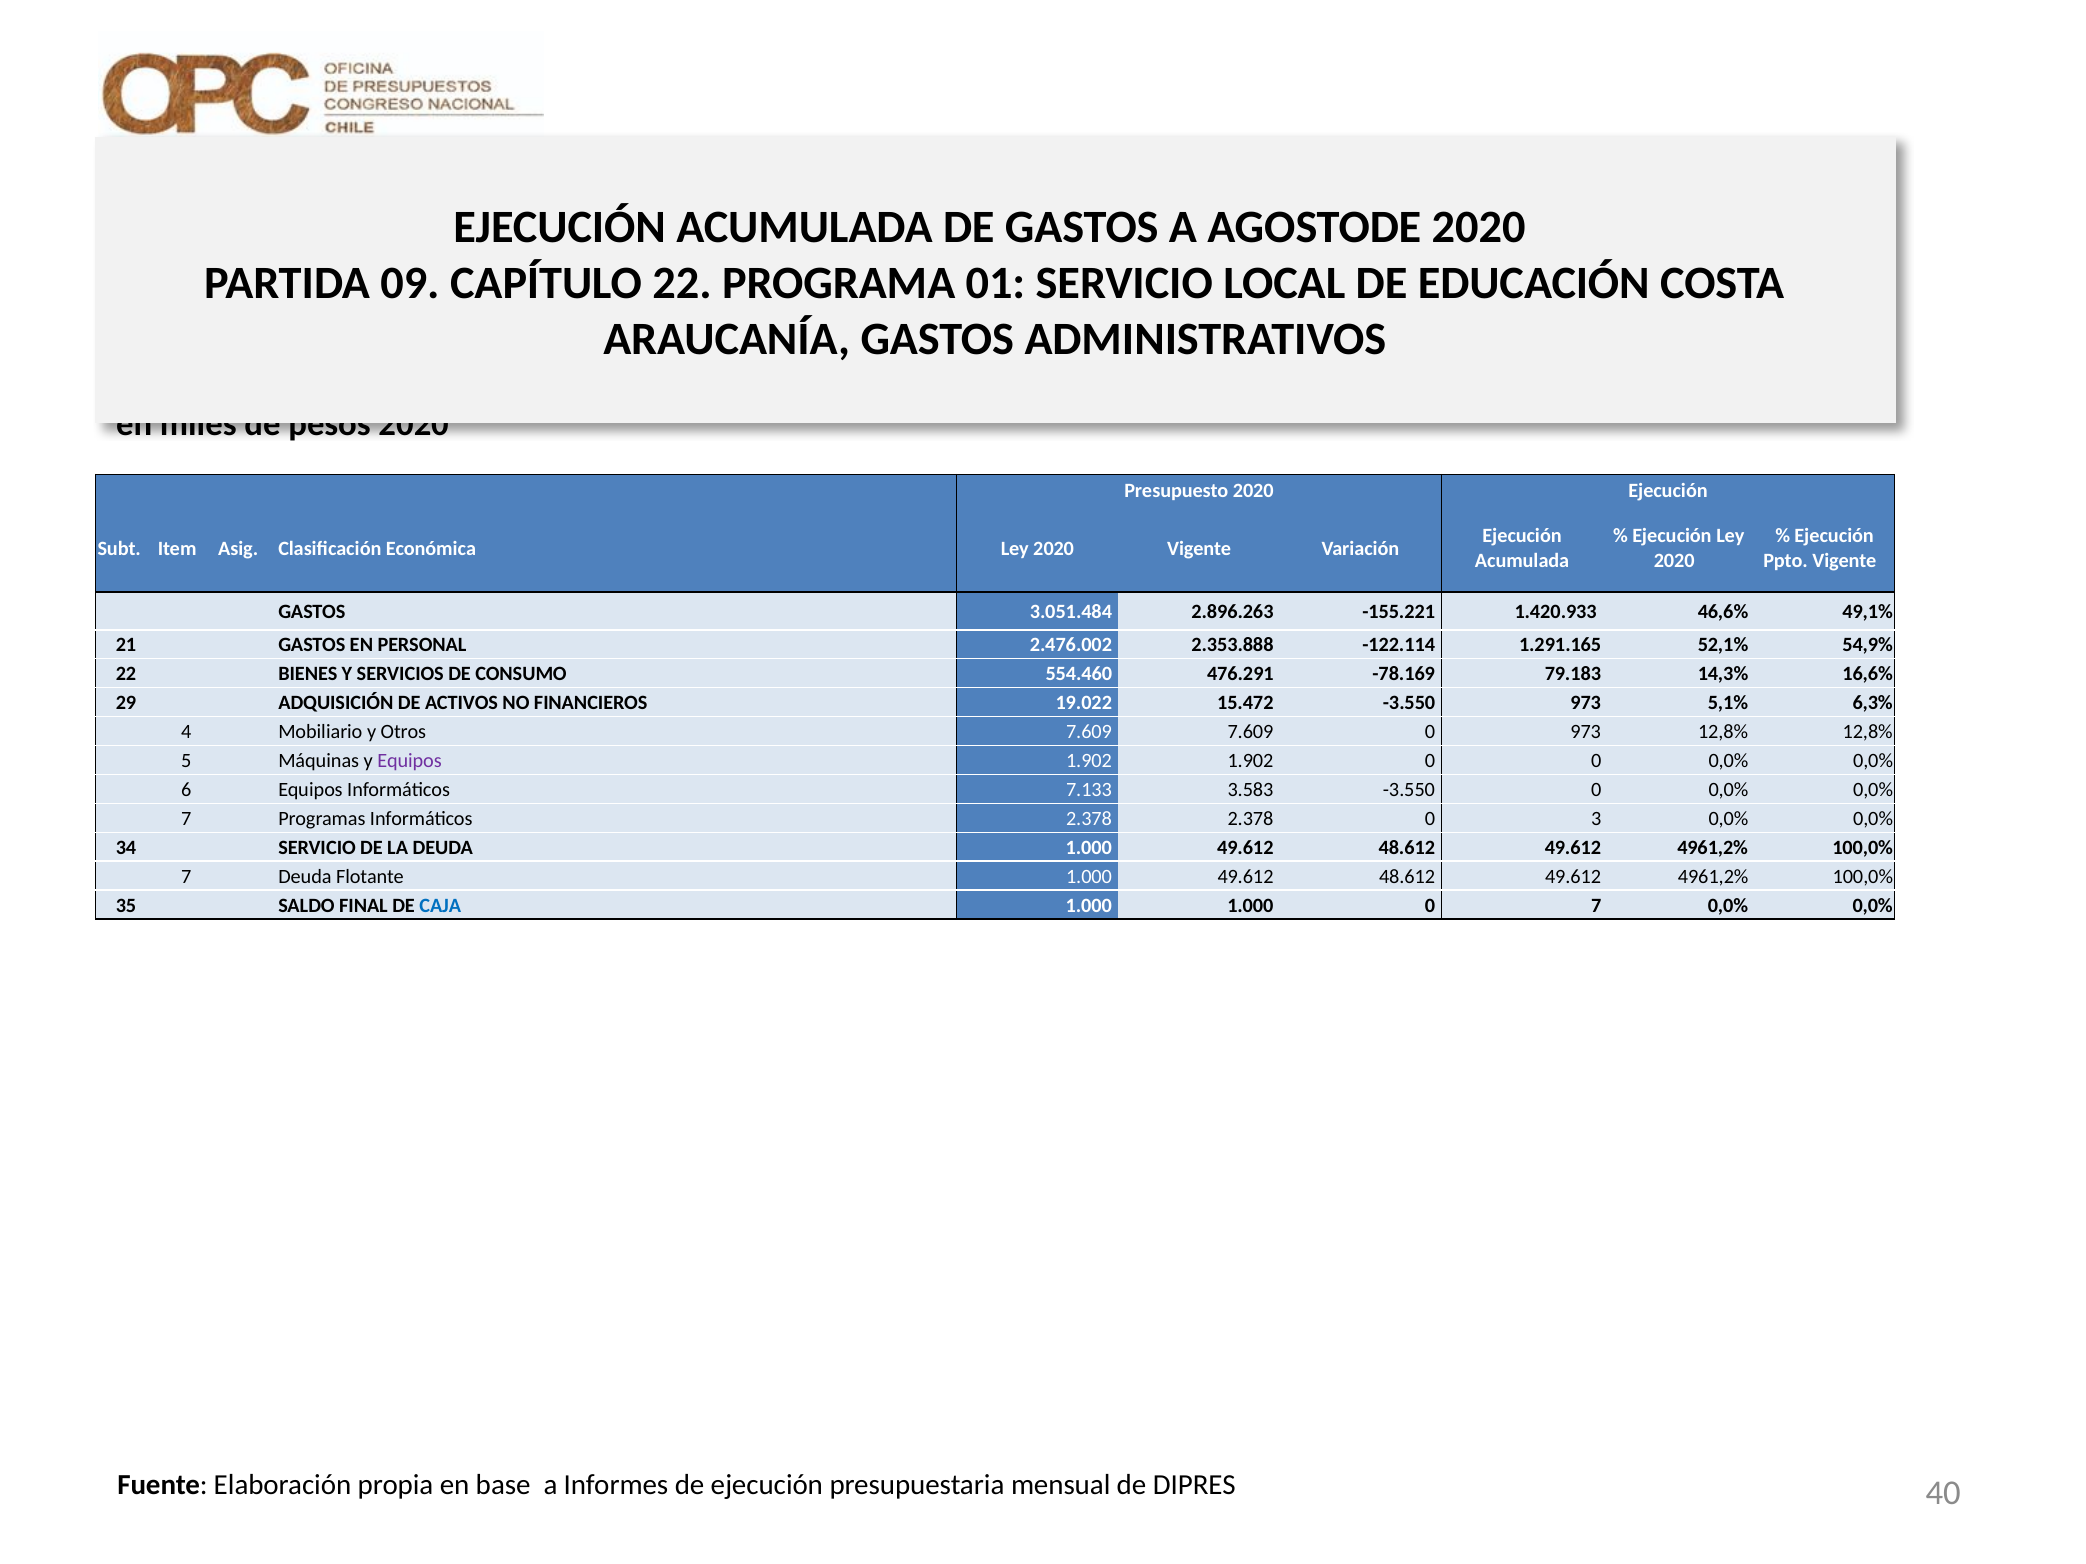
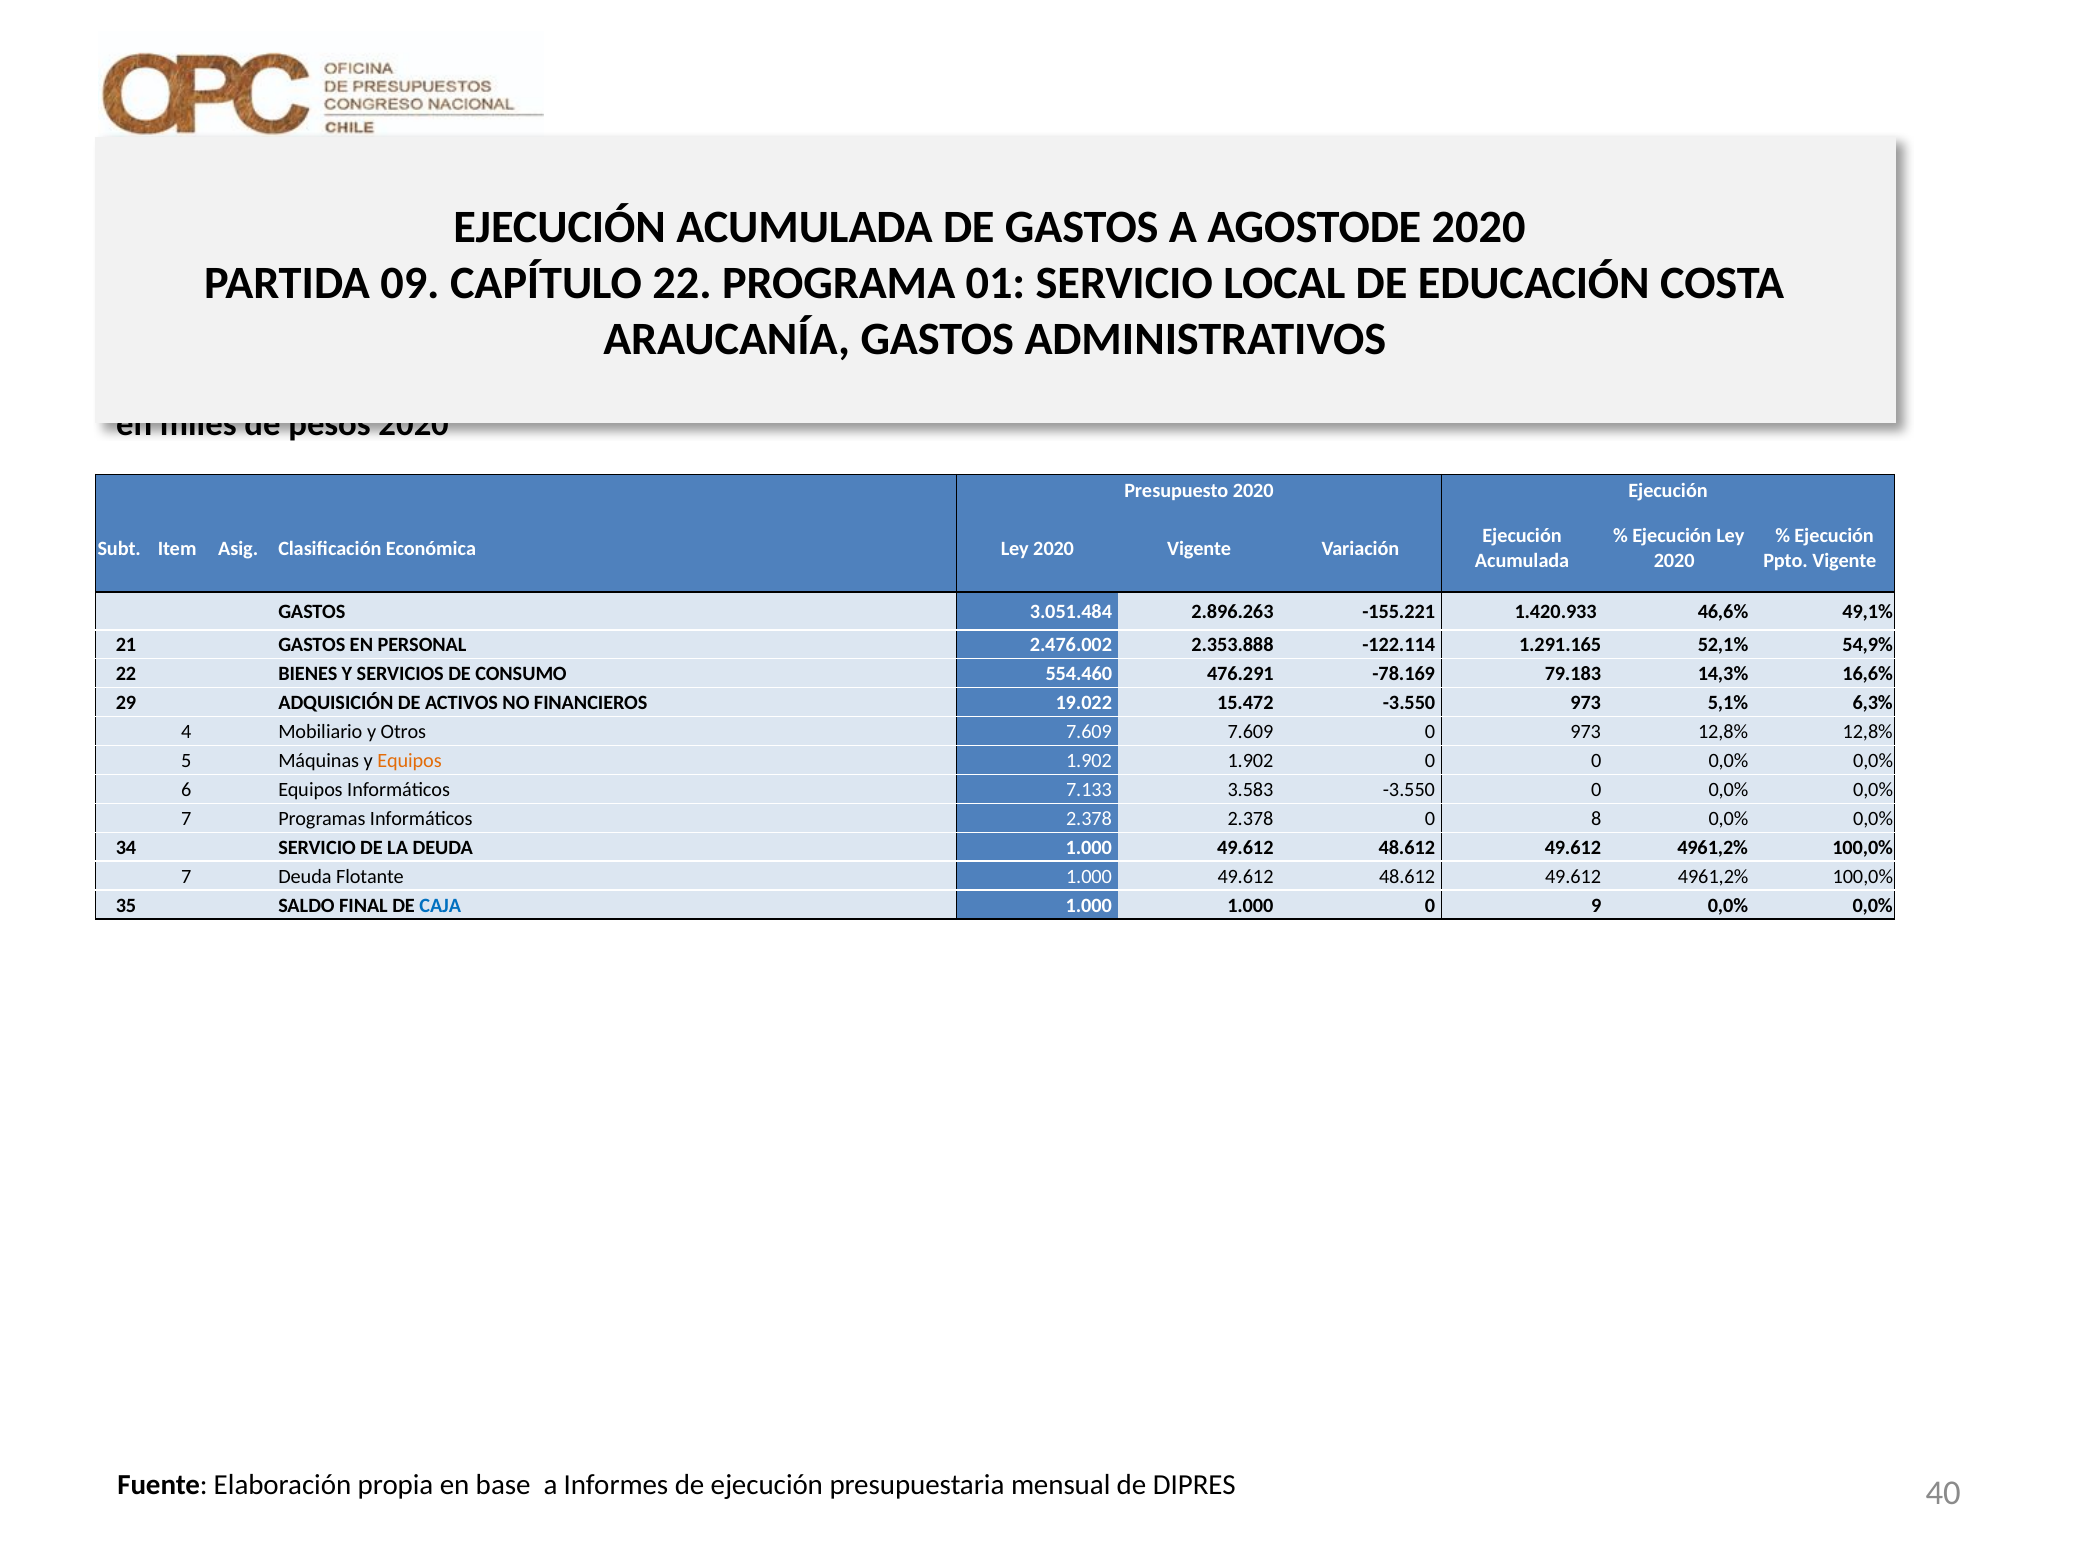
Equipos colour: purple -> orange (410, 761)
3: 3 -> 8 (1596, 819)
0 7: 7 -> 9 (1596, 906)
